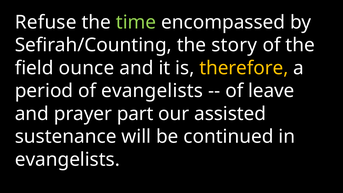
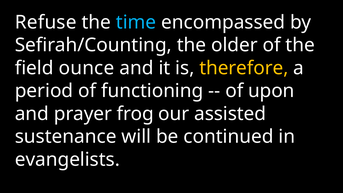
time colour: light green -> light blue (136, 22)
story: story -> older (234, 45)
of evangelists: evangelists -> functioning (152, 91)
leave: leave -> upon (271, 91)
part: part -> frog (135, 114)
